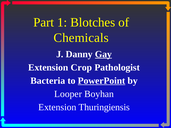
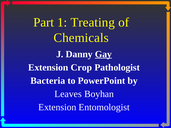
Blotches: Blotches -> Treating (93, 22)
PowerPoint underline: present -> none (102, 81)
Looper: Looper -> Leaves (68, 94)
Thuringiensis: Thuringiensis -> Entomologist (104, 107)
